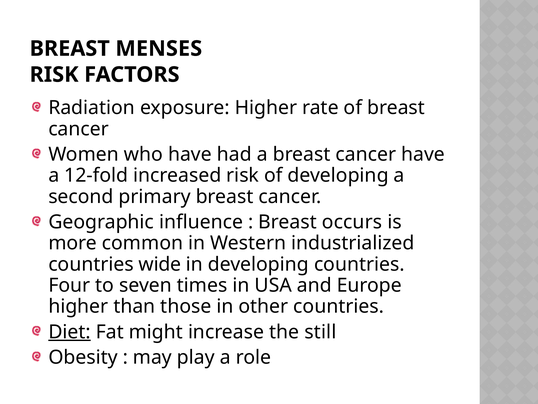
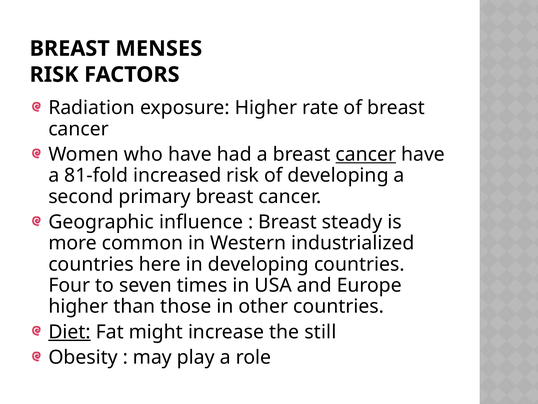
cancer underline: none -> present (366, 154)
12-fold: 12-fold -> 81-fold (96, 175)
occurs: occurs -> steady (352, 222)
wide: wide -> here (160, 264)
